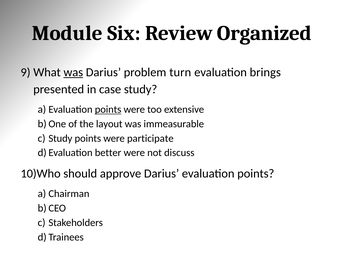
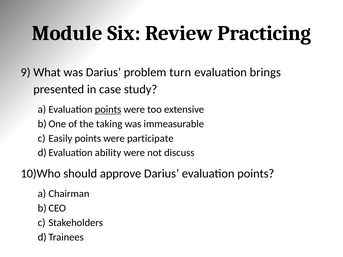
Organized: Organized -> Practicing (264, 33)
was underline: present -> none (73, 72)
layout: layout -> taking (109, 124)
Study: Study -> Easily (60, 138)
better: better -> ability (108, 153)
